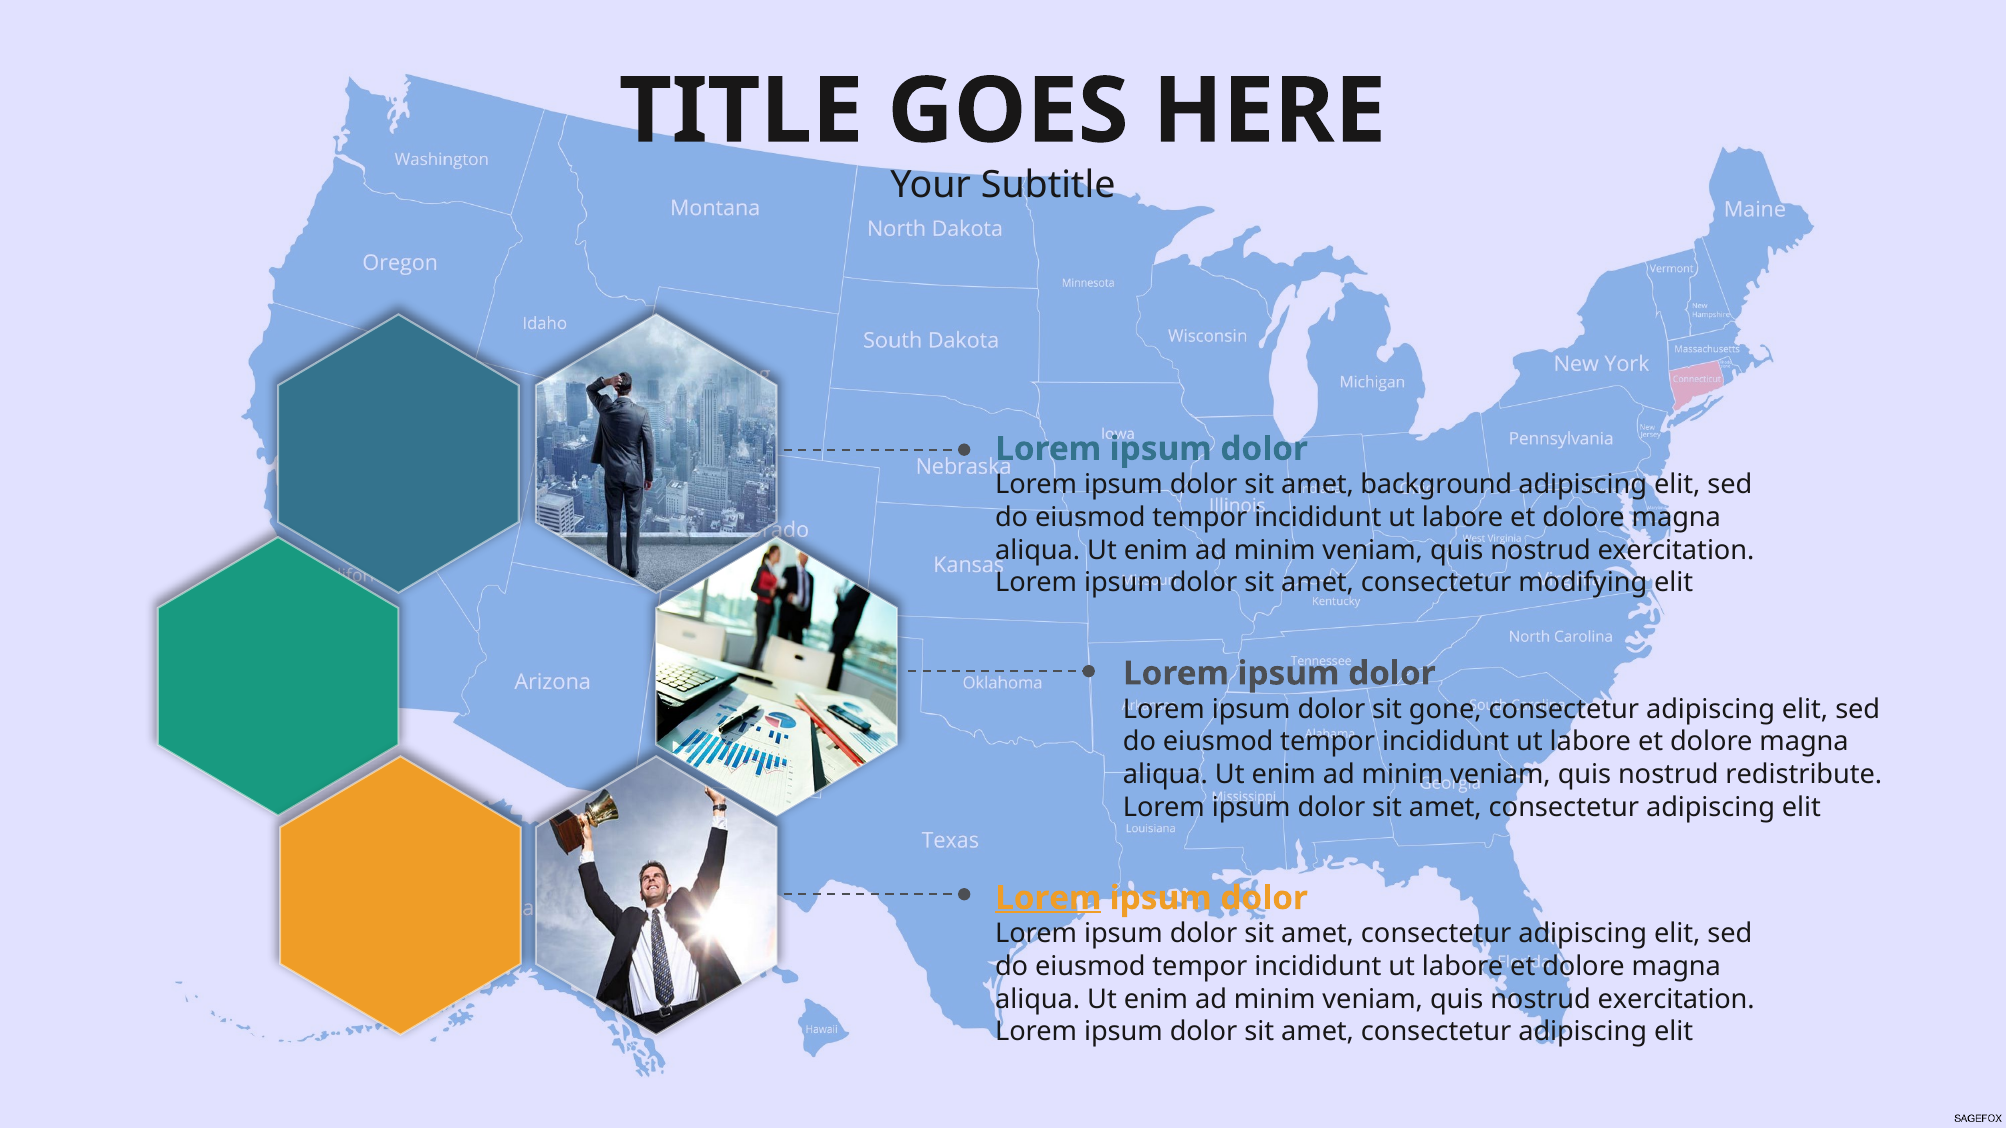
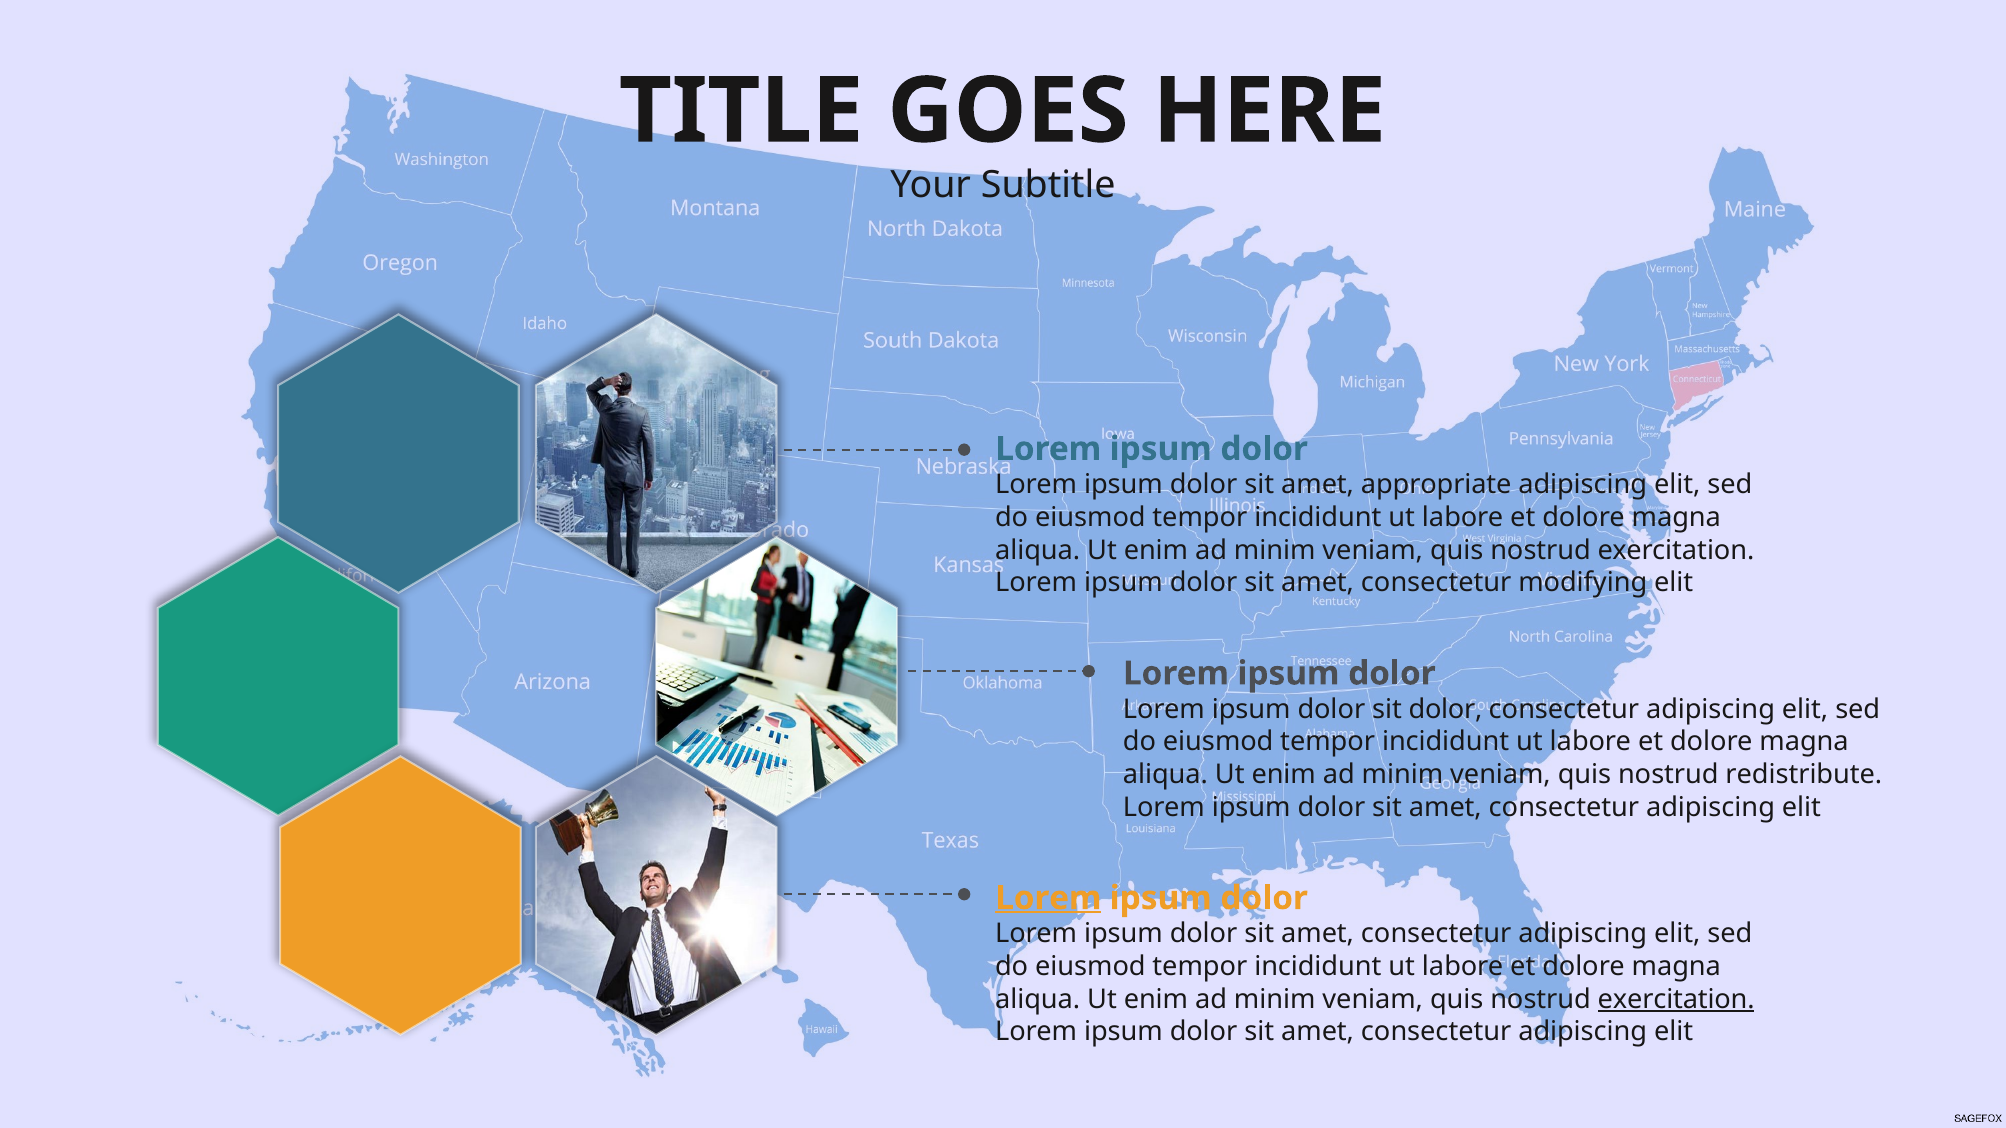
background: background -> appropriate (1436, 485)
sit gone: gone -> dolor (1445, 710)
exercitation underline: none -> present (1676, 1000)
